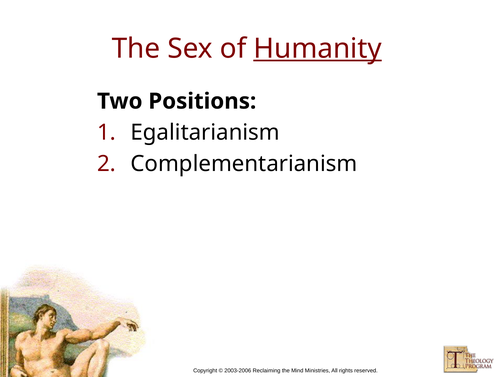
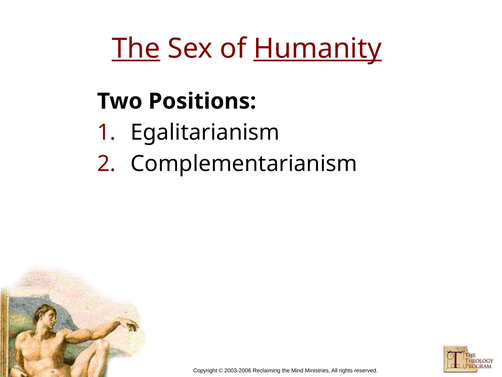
The underline: none -> present (136, 48)
